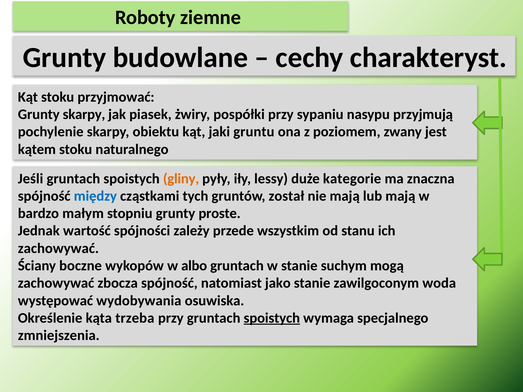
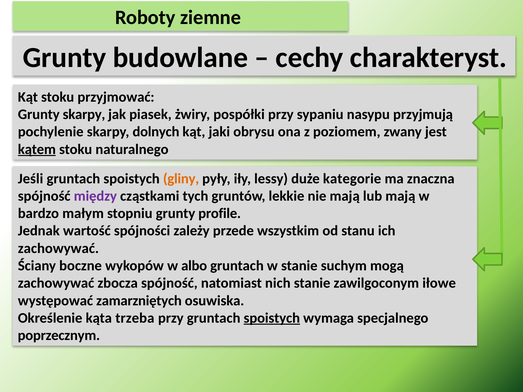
obiektu: obiektu -> dolnych (156, 132)
gruntu: gruntu -> obrysu (254, 132)
kątem underline: none -> present (37, 149)
między colour: blue -> purple (95, 196)
został: został -> lekkie (286, 196)
proste: proste -> profile (220, 214)
jako: jako -> nich (278, 283)
woda: woda -> iłowe (439, 283)
wydobywania: wydobywania -> zamarzniętych (139, 301)
zmniejszenia: zmniejszenia -> poprzecznym (59, 336)
